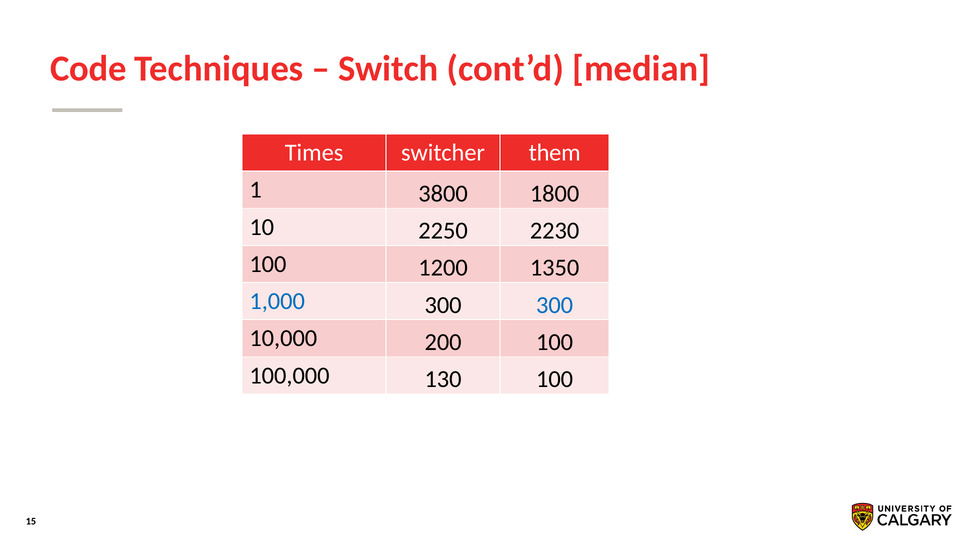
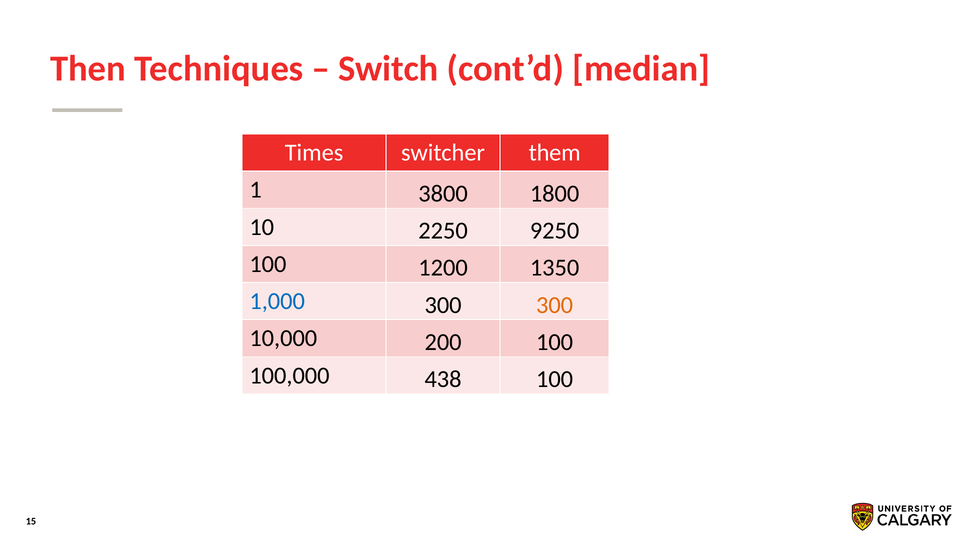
Code: Code -> Then (88, 69)
2230: 2230 -> 9250 (555, 231)
300 colour: blue -> orange (555, 305)
130: 130 -> 438 (443, 379)
